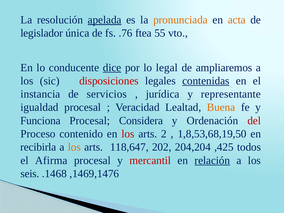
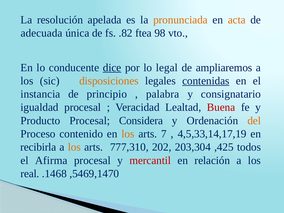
apelada underline: present -> none (105, 20)
legislador: legislador -> adecuada (42, 33)
.76: .76 -> .82 (126, 33)
55: 55 -> 98 (160, 33)
disposiciones colour: red -> orange (109, 81)
servicios: servicios -> principio (107, 94)
jurídica: jurídica -> palabra (163, 94)
representante: representante -> consignatario (231, 94)
Buena colour: orange -> red (221, 107)
Funciona: Funciona -> Producto (40, 121)
del colour: red -> orange (254, 121)
los colour: red -> orange (128, 134)
2: 2 -> 7 (164, 134)
1,8,53,68,19,50: 1,8,53,68,19,50 -> 4,5,33,14,17,19 (212, 134)
118,647: 118,647 -> 777,310 (129, 147)
204,204: 204,204 -> 203,304 (193, 147)
relación underline: present -> none (212, 160)
seis: seis -> real (30, 174)
,1469,1476: ,1469,1476 -> ,5469,1470 (94, 174)
